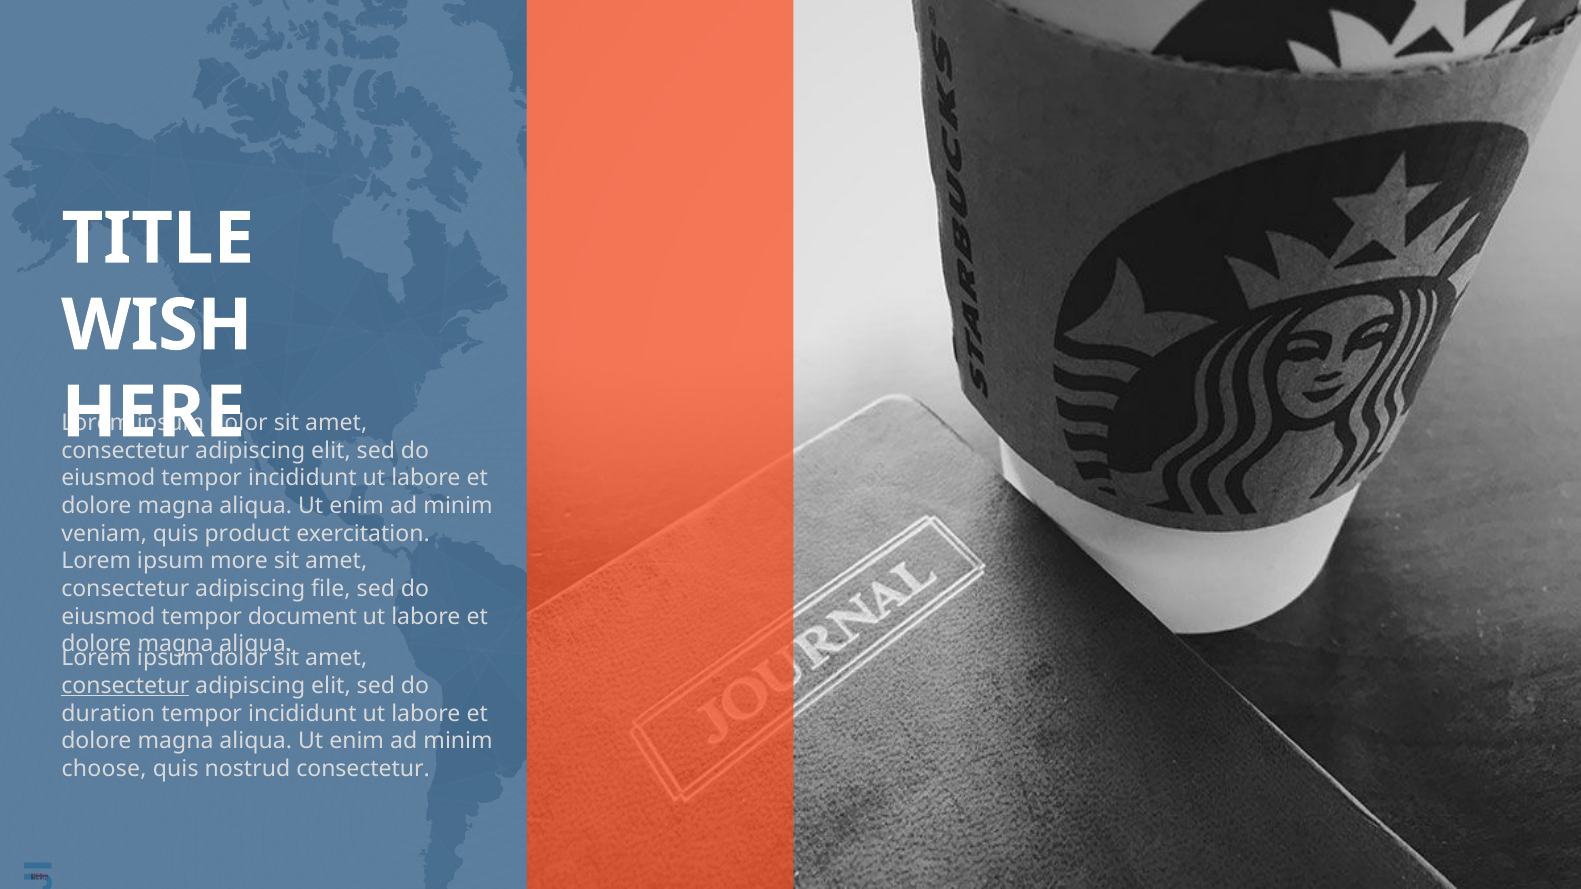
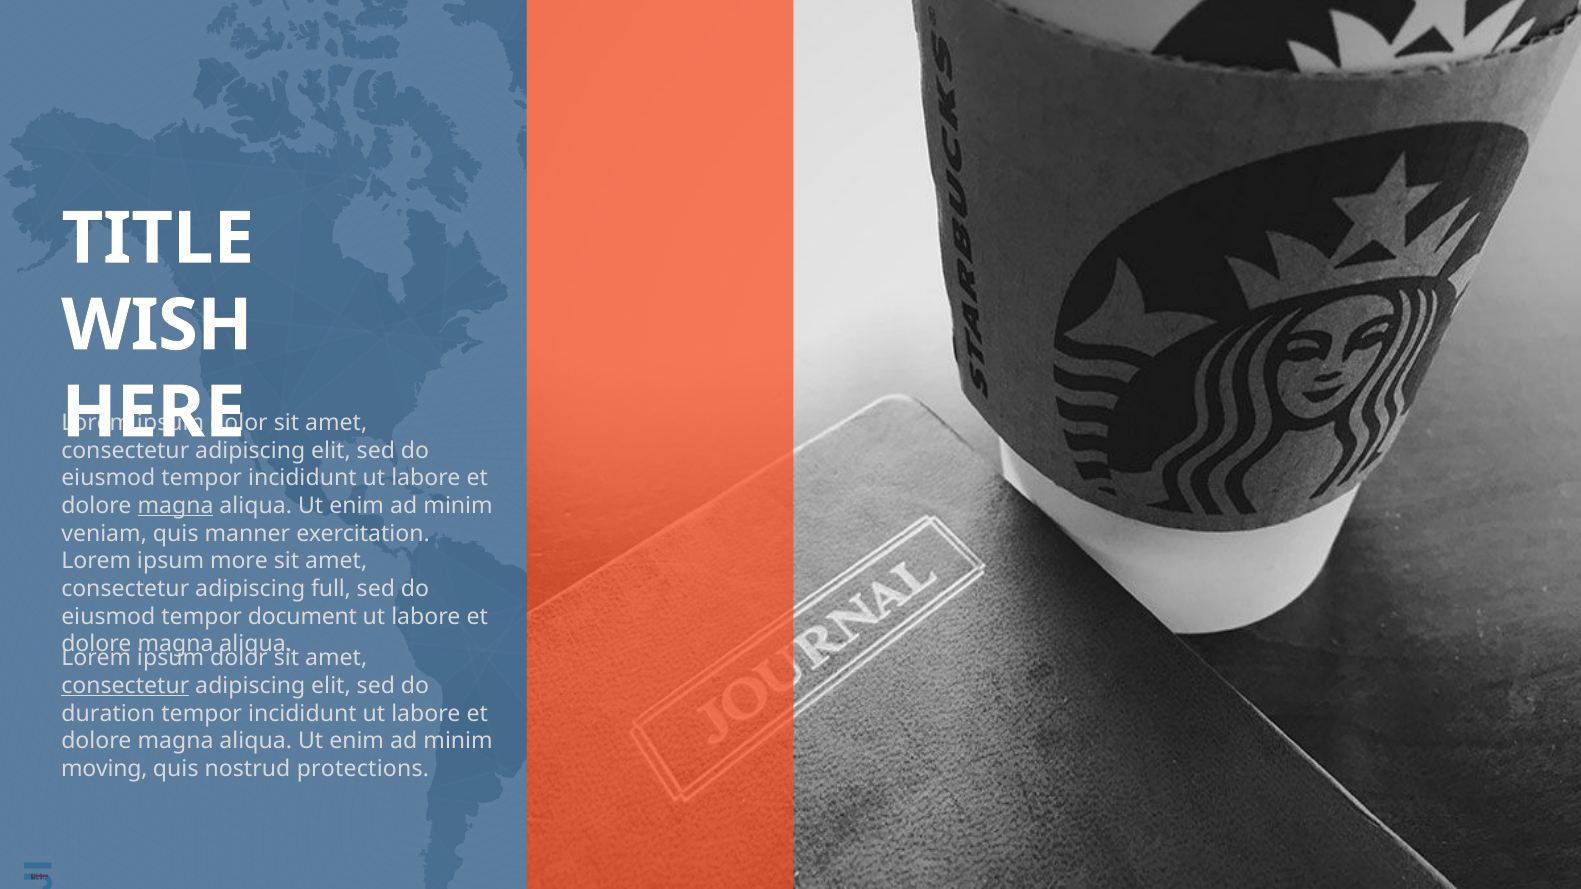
magna underline: none -> present (175, 506)
product: product -> manner (247, 534)
file: file -> full (331, 589)
choose: choose -> moving (104, 769)
nostrud consectetur: consectetur -> protections (363, 769)
